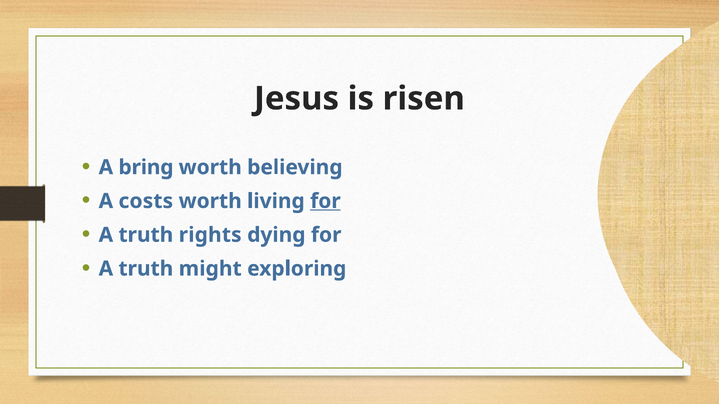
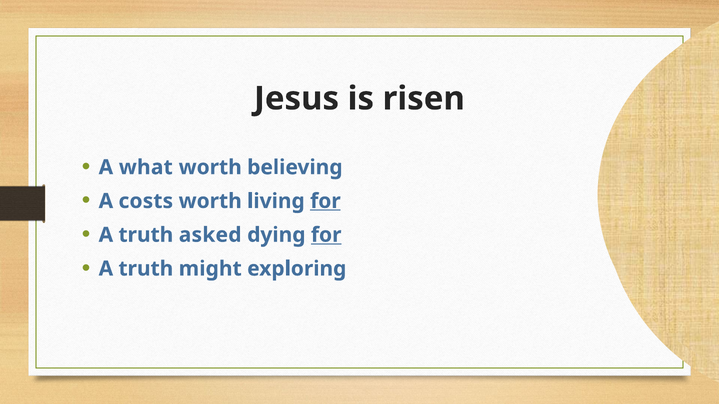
bring: bring -> what (146, 168)
rights: rights -> asked (210, 235)
for underline: none -> present (326, 235)
